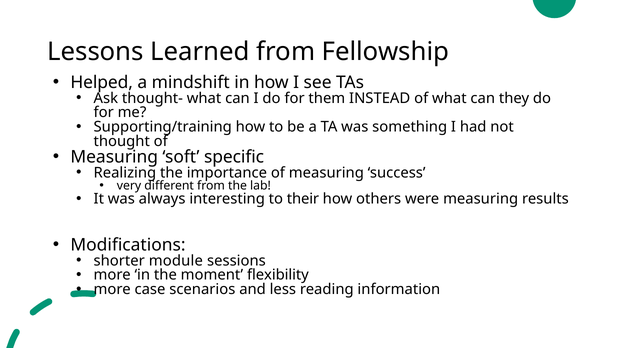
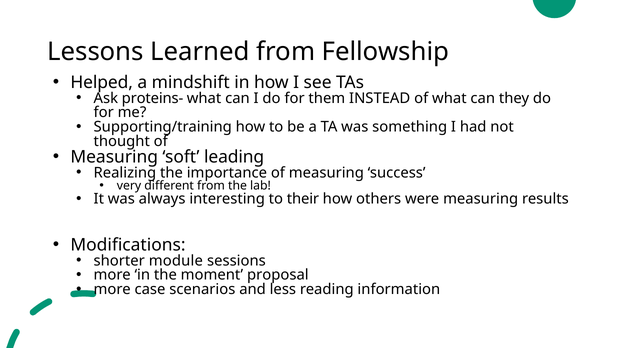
thought-: thought- -> proteins- (153, 98)
specific: specific -> leading (234, 157)
flexibility: flexibility -> proposal (278, 275)
